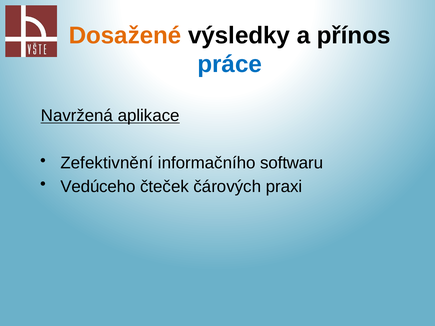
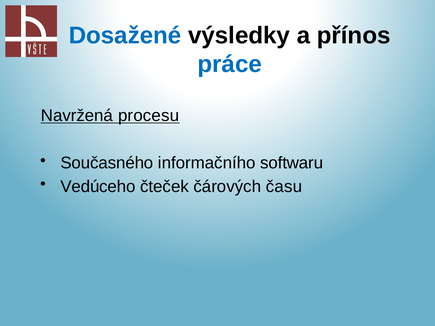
Dosažené colour: orange -> blue (125, 35)
aplikace: aplikace -> procesu (149, 116)
Zefektivnění: Zefektivnění -> Současného (107, 163)
praxi: praxi -> času (284, 187)
